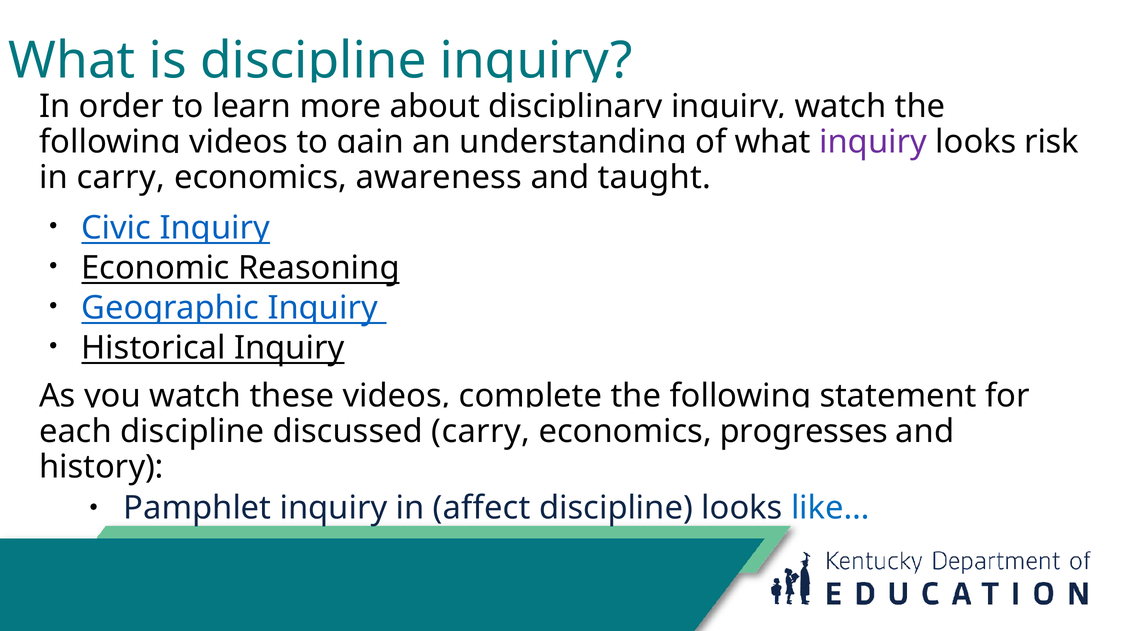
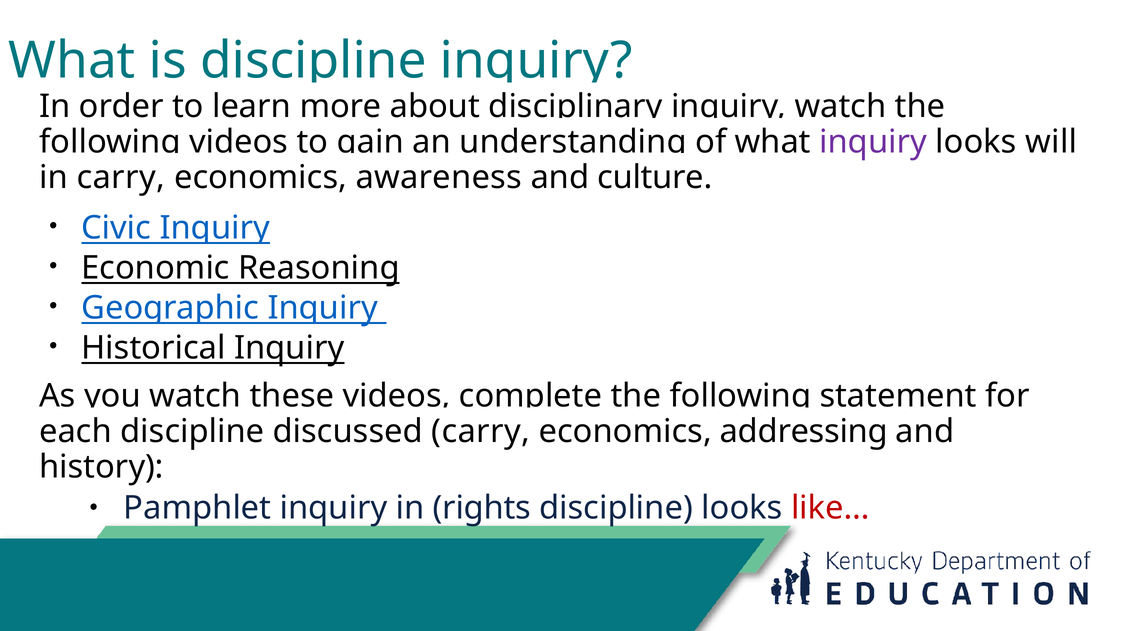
risk: risk -> will (1051, 142)
taught: taught -> culture (655, 178)
progresses: progresses -> addressing (804, 432)
affect: affect -> rights (482, 508)
like… colour: blue -> red (830, 508)
